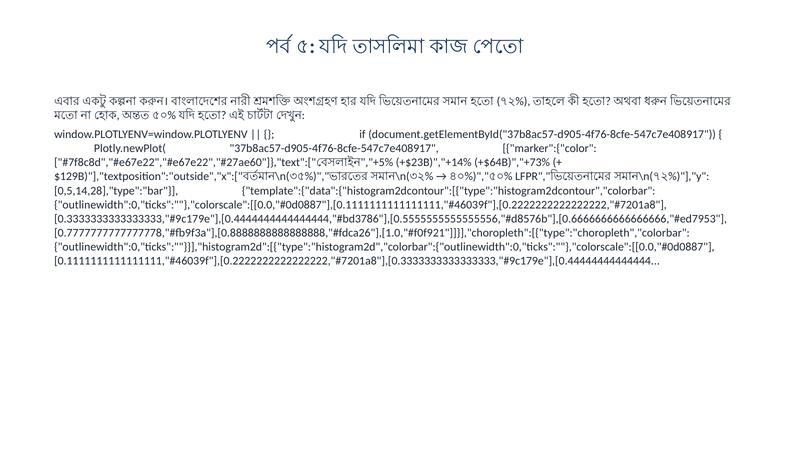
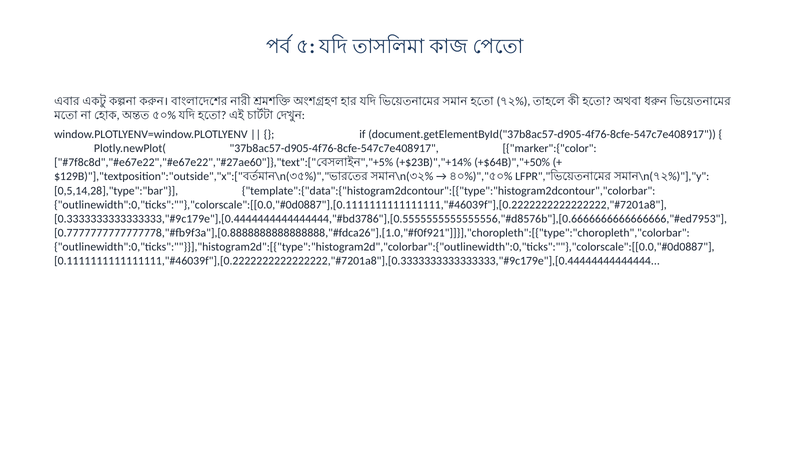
+$64B)","+73%: +$64B)","+73% -> +$64B)","+50% (512, 163)
